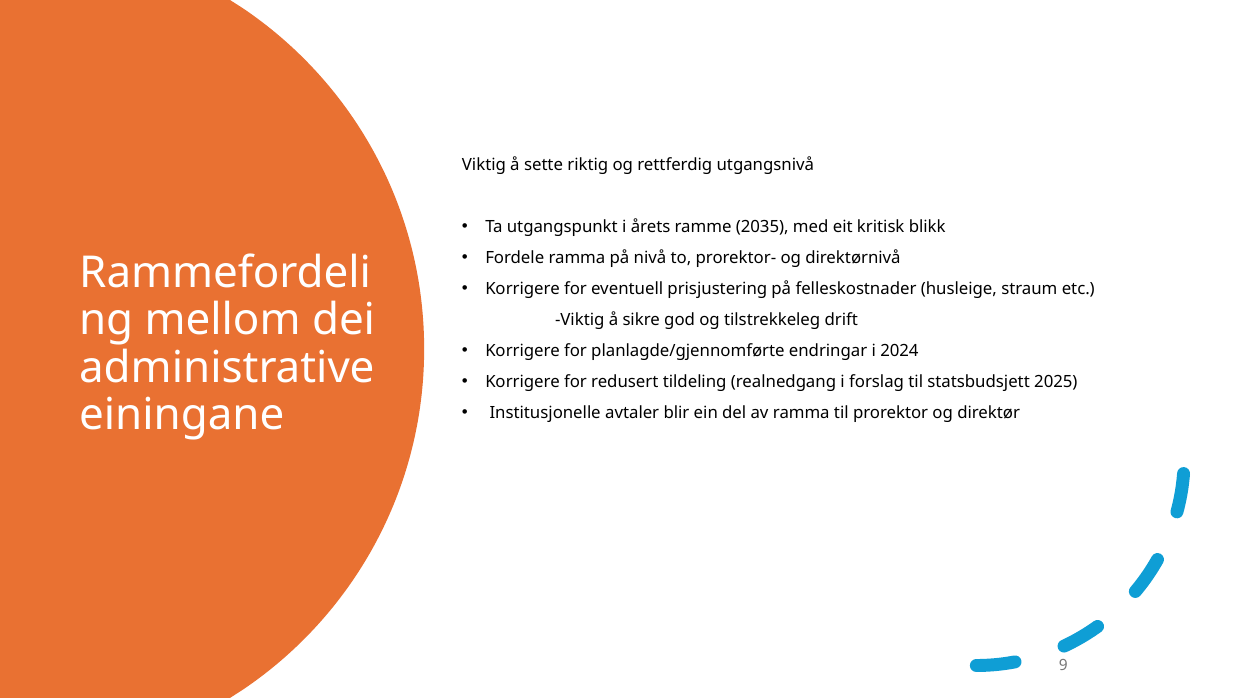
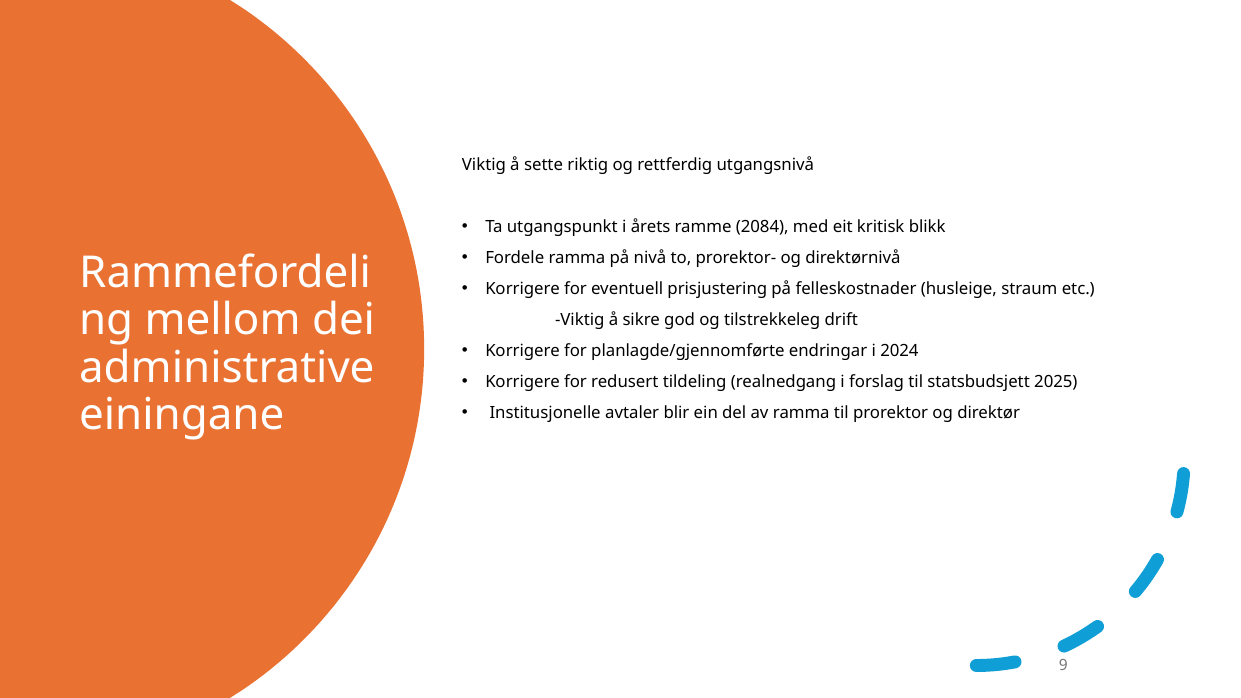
2035: 2035 -> 2084 (762, 227)
